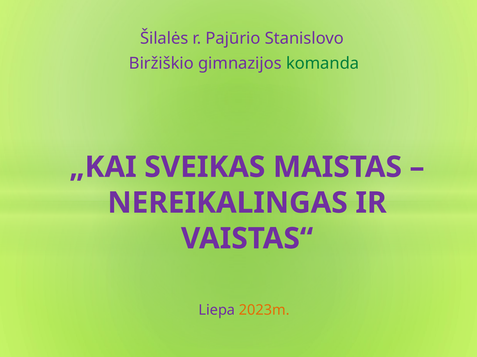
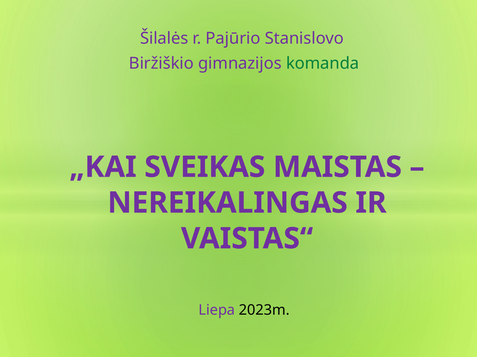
2023m colour: orange -> black (264, 311)
